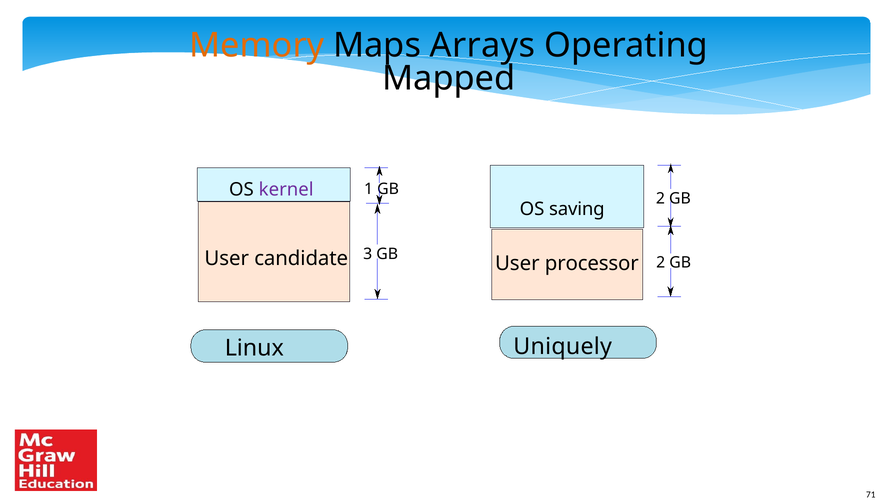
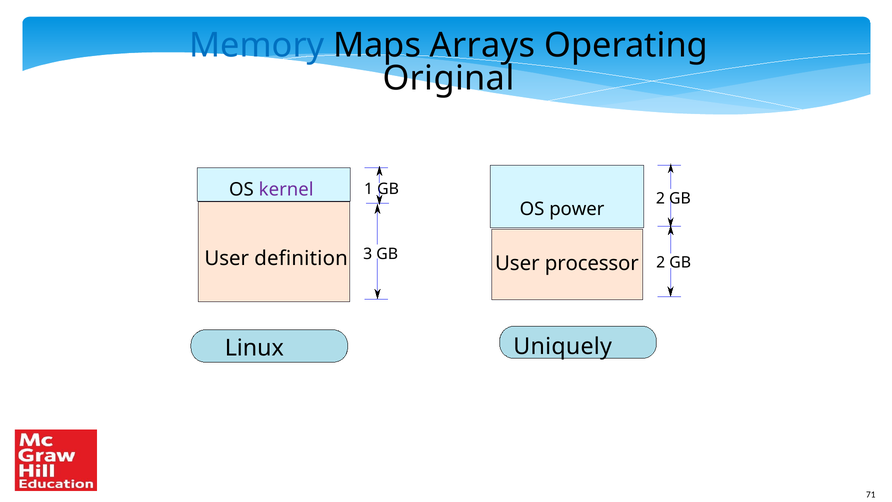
Memory colour: orange -> blue (257, 45)
Mapped: Mapped -> Original (449, 78)
saving: saving -> power (577, 209)
candidate: candidate -> definition (301, 258)
